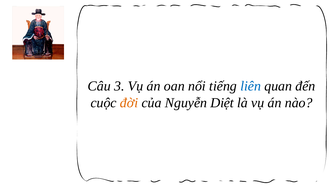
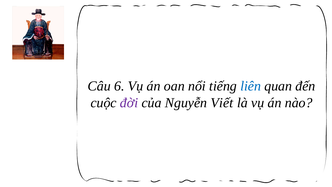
3: 3 -> 6 (119, 86)
đời colour: orange -> purple (129, 103)
Diệt: Diệt -> Viết (222, 103)
